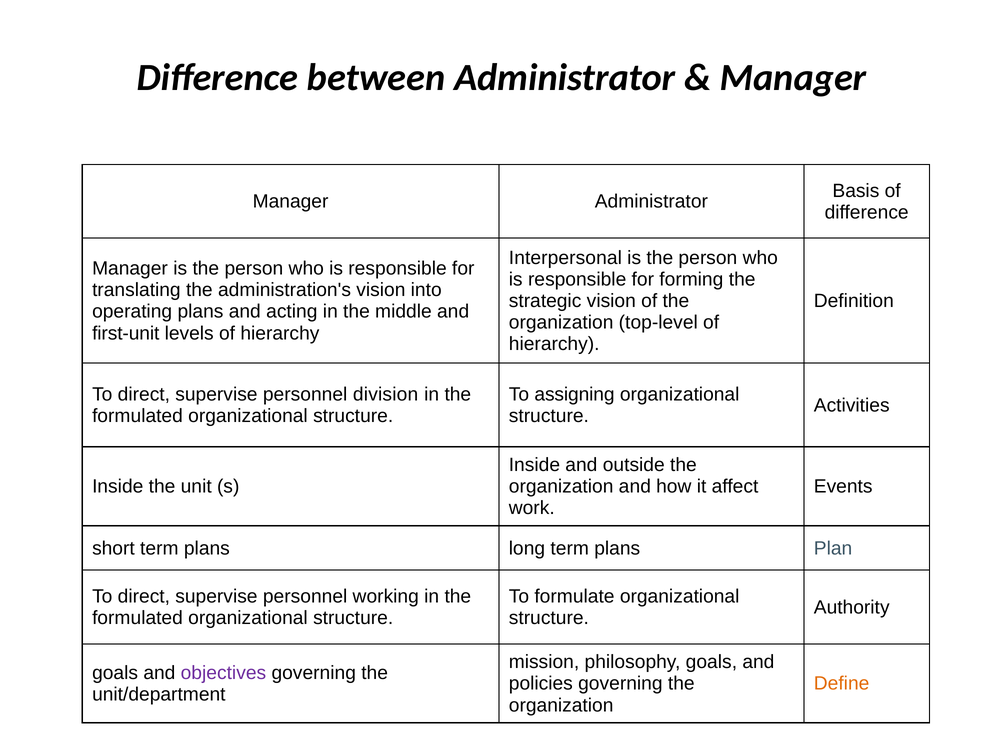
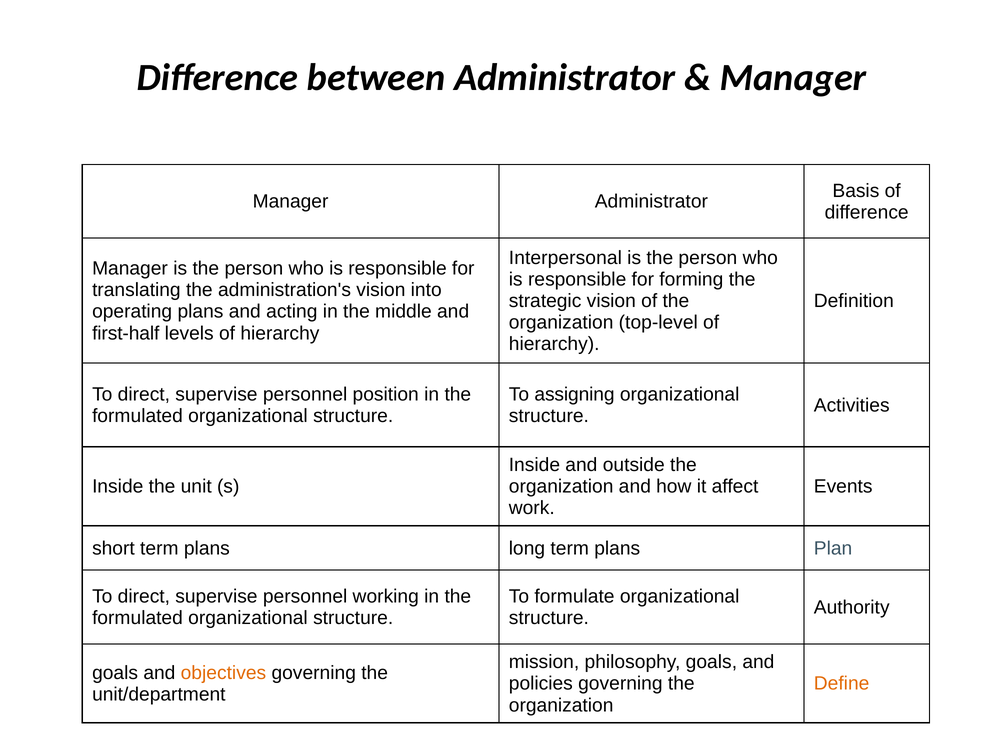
first-unit: first-unit -> first-half (126, 333)
division: division -> position (386, 395)
objectives colour: purple -> orange (223, 673)
